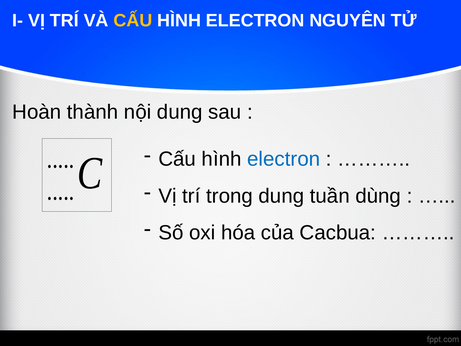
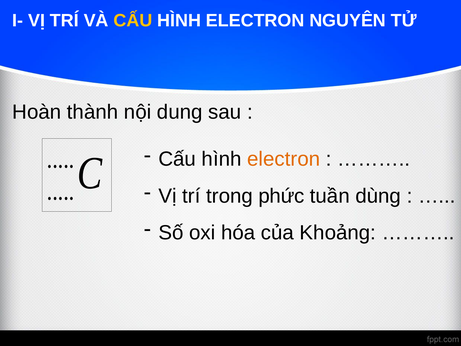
electron colour: blue -> orange (284, 159)
trong dung: dung -> phức (281, 196)
Cacbua: Cacbua -> Khoảng (338, 233)
